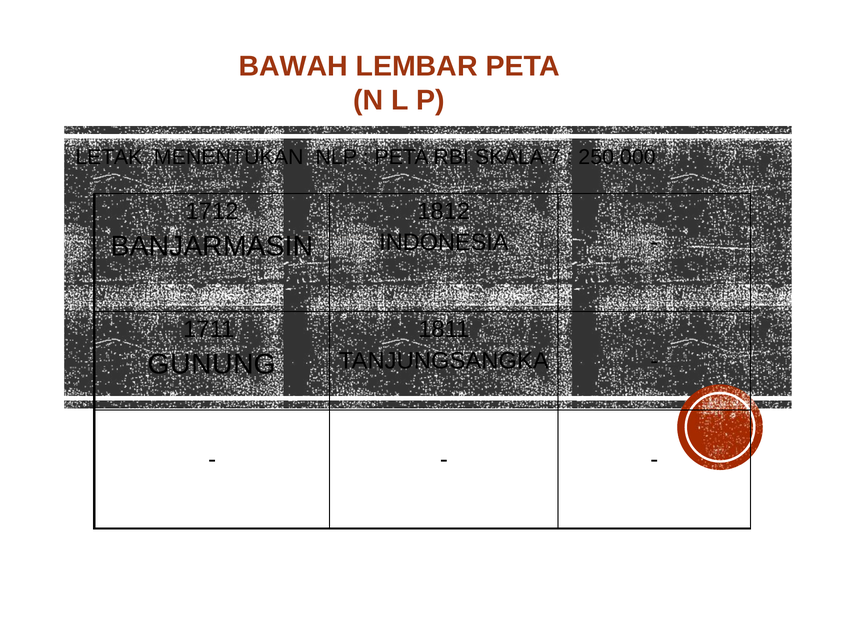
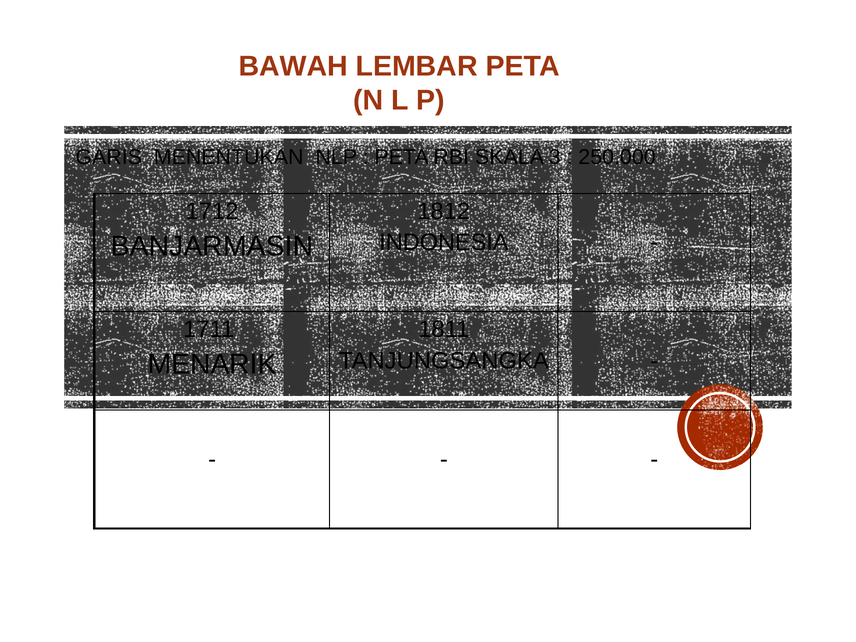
LETAK: LETAK -> GARIS (109, 157)
7: 7 -> 3 (555, 157)
GUNUNG: GUNUNG -> MENARIK (212, 365)
